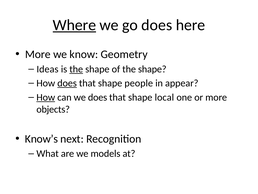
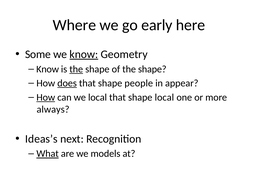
Where underline: present -> none (74, 25)
go does: does -> early (157, 25)
More: More -> Some (38, 54)
know underline: none -> present (84, 54)
Ideas: Ideas -> Know (48, 69)
we does: does -> local (98, 97)
objects: objects -> always (53, 109)
Know’s: Know’s -> Ideas’s (41, 138)
What underline: none -> present (48, 153)
